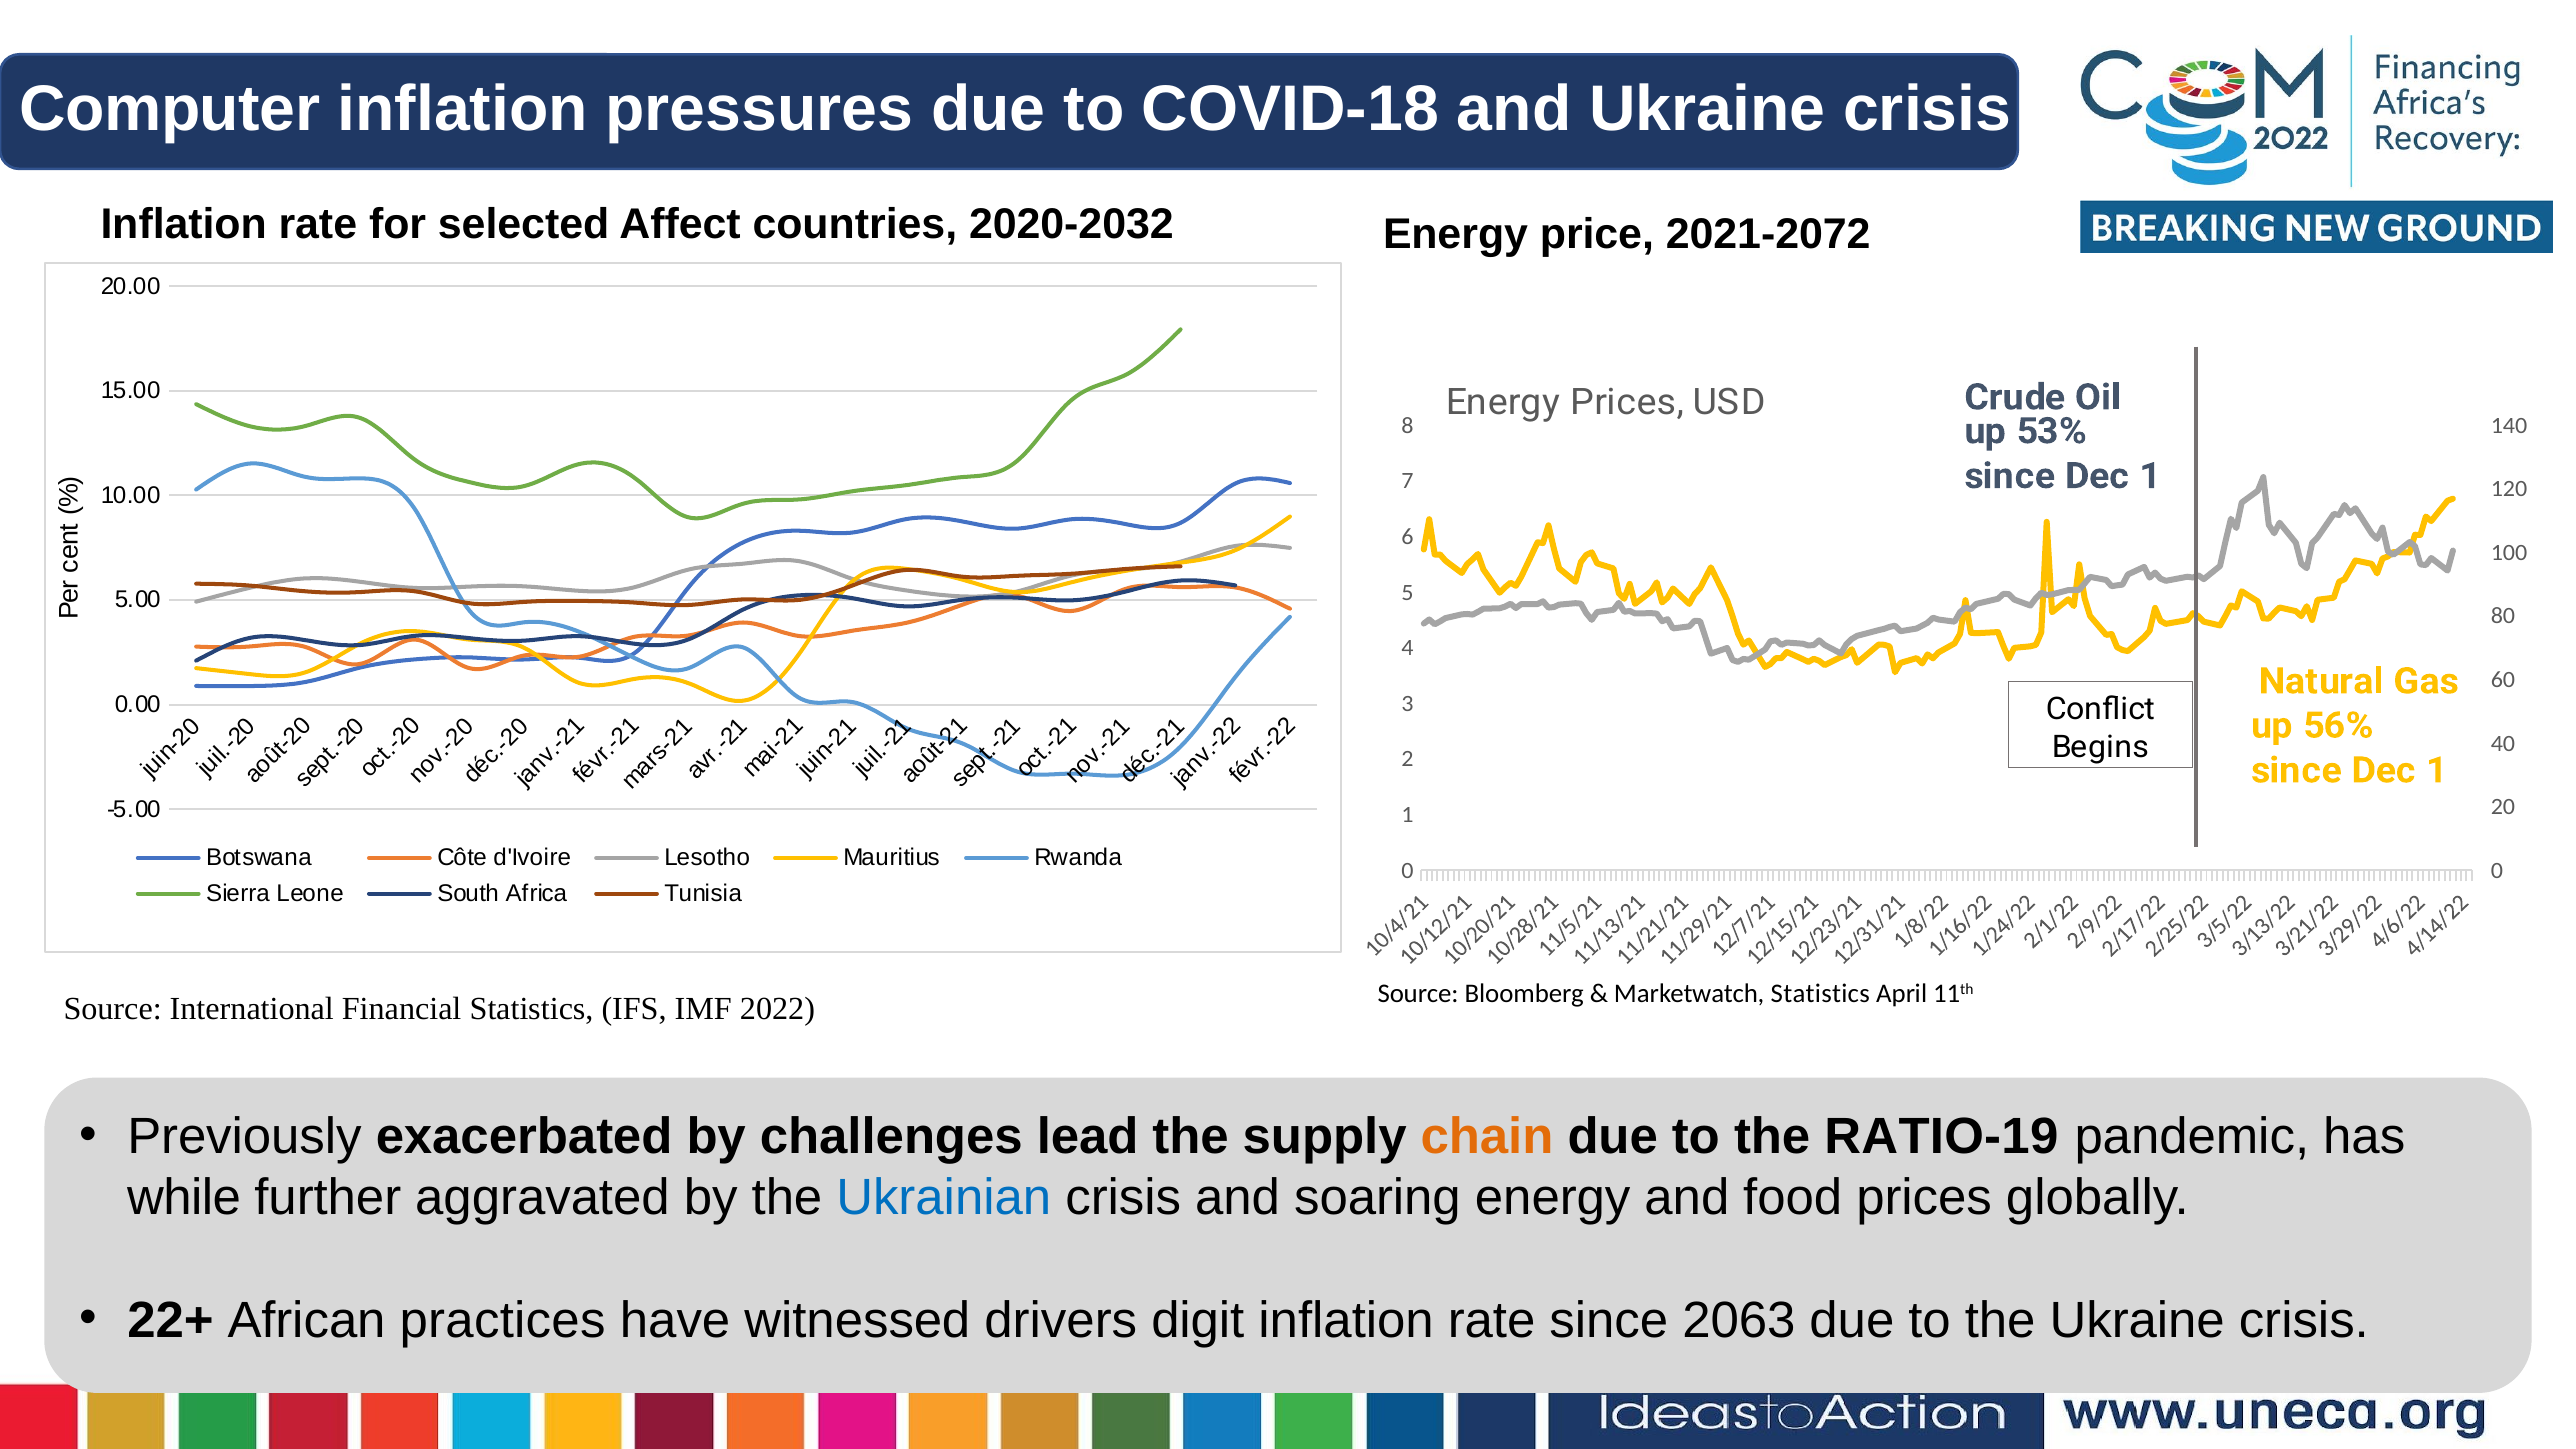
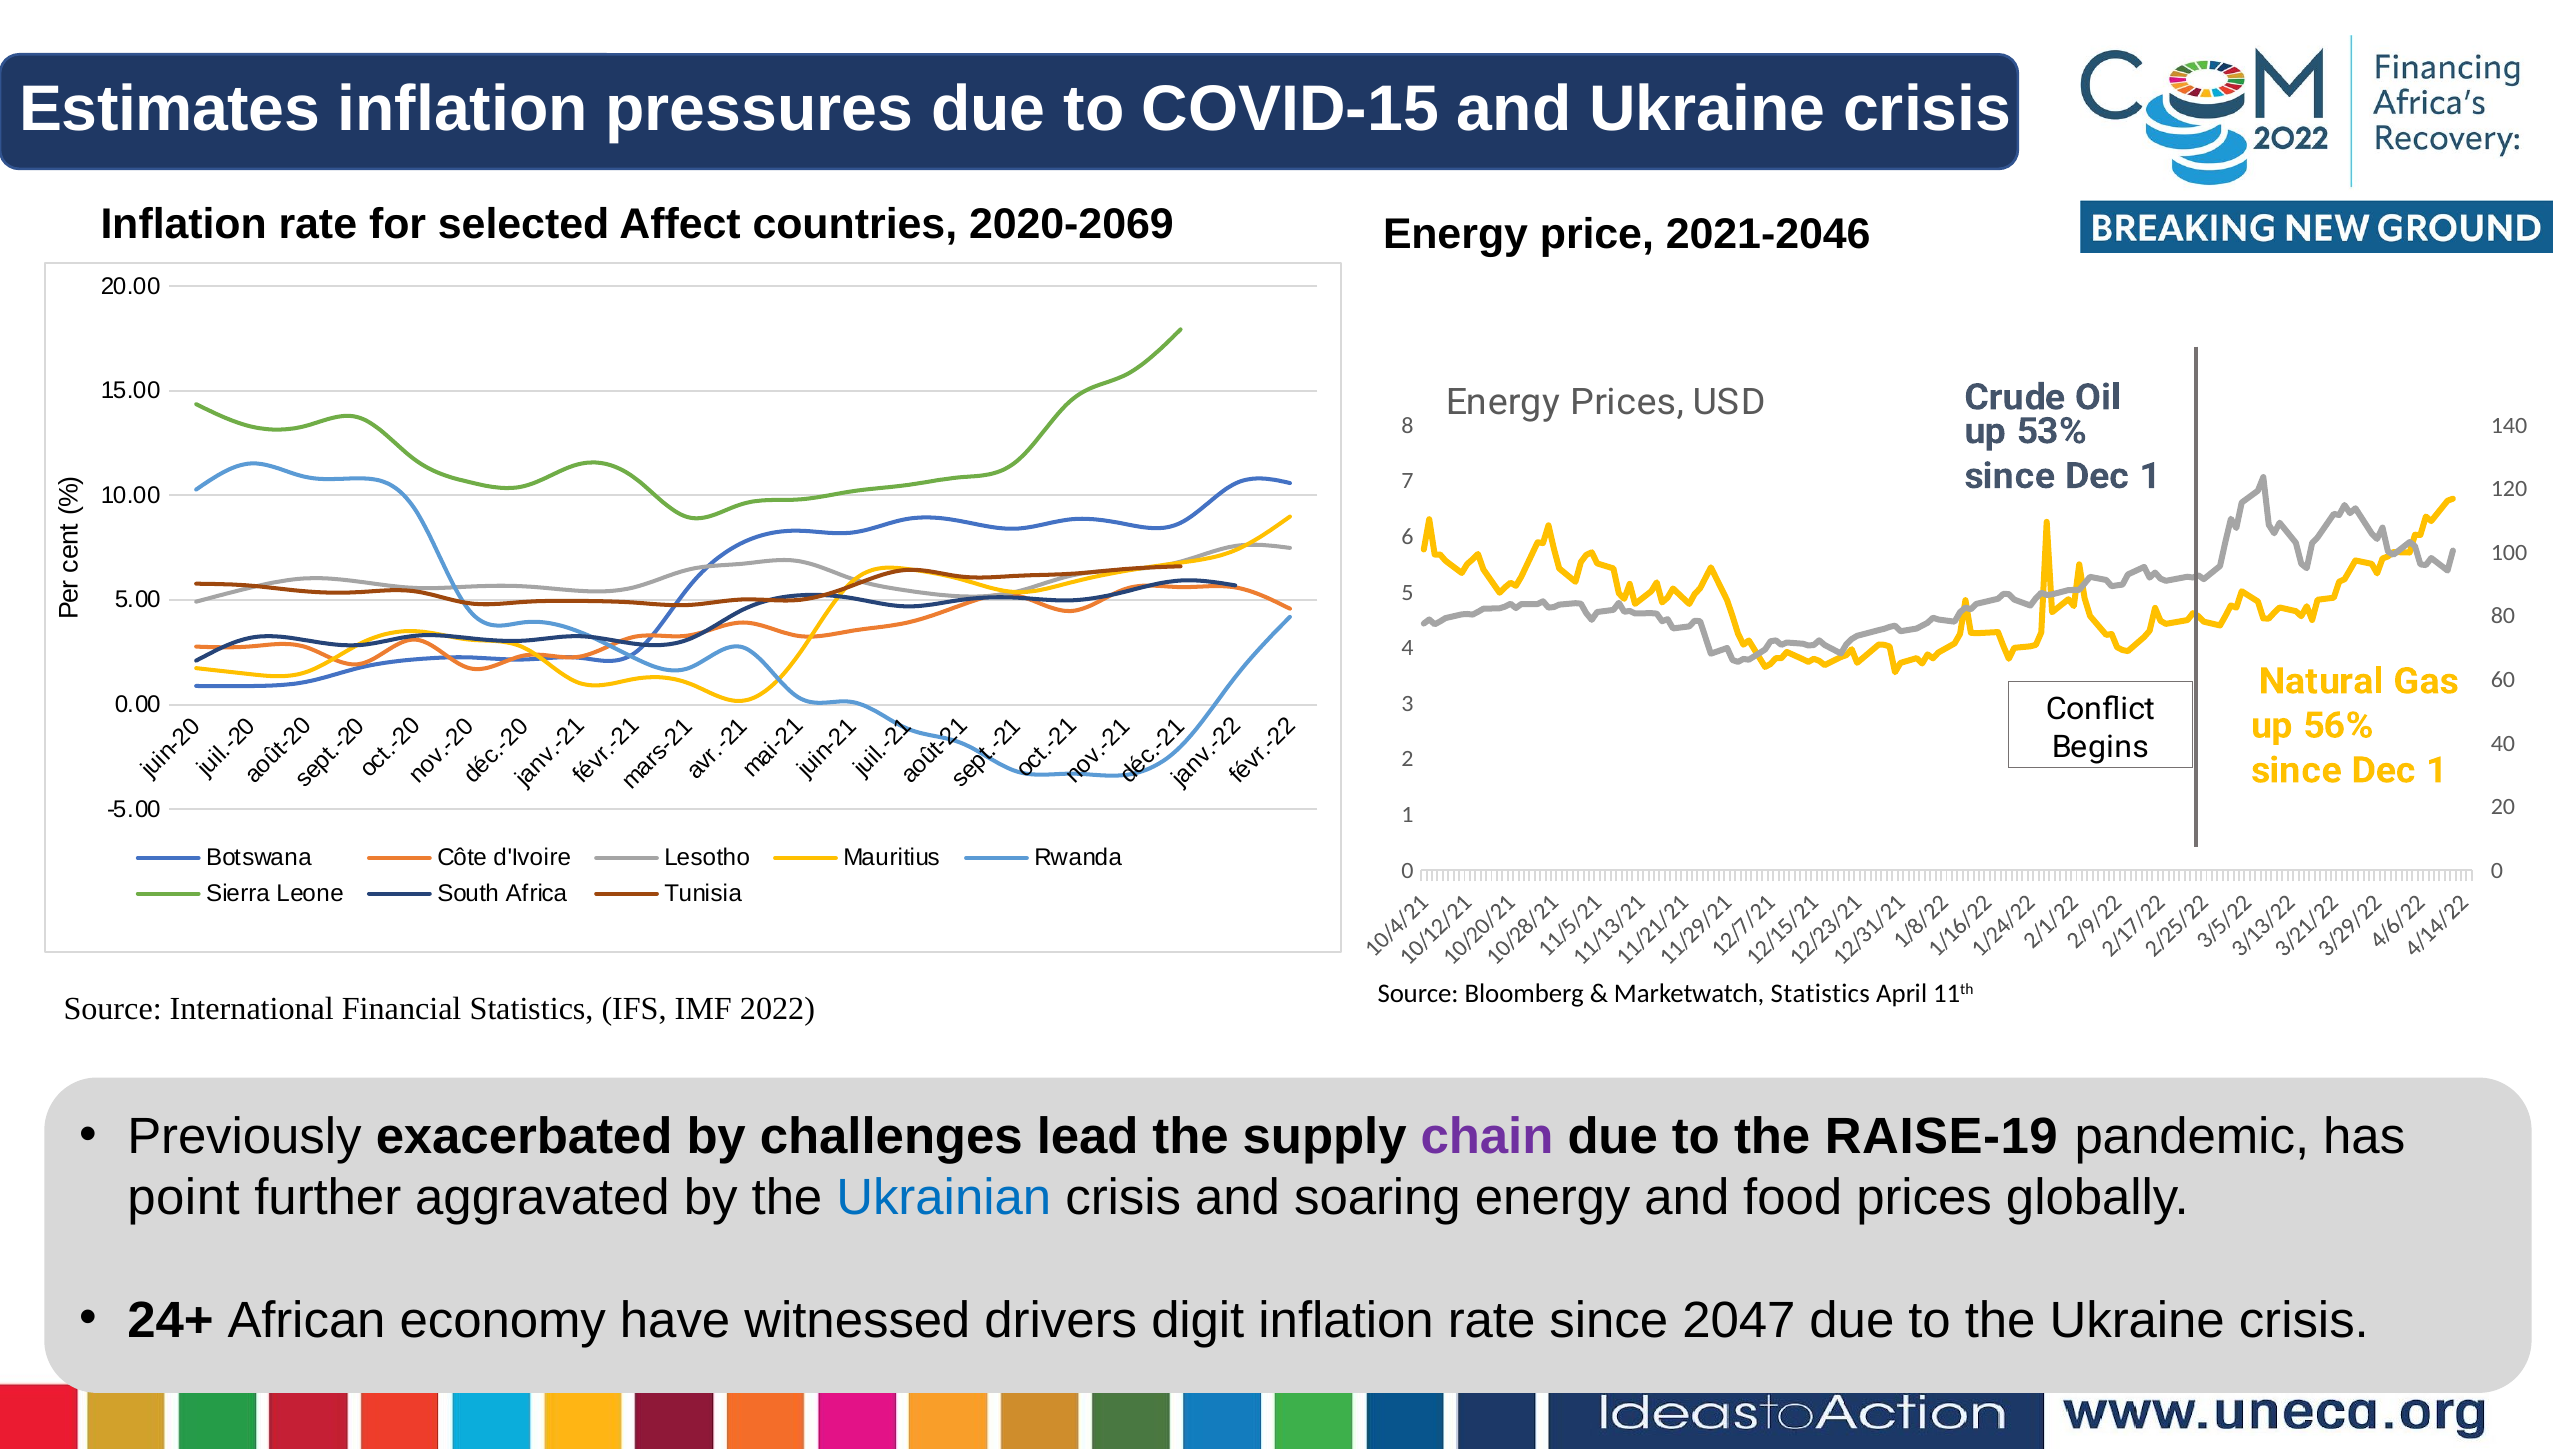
Computer: Computer -> Estimates (170, 109)
COVID-18: COVID-18 -> COVID-15 (1291, 109)
2020-2032: 2020-2032 -> 2020-2069 (1071, 225)
2021-2072: 2021-2072 -> 2021-2046 (1768, 235)
chain colour: orange -> purple (1487, 1137)
RATIO-19: RATIO-19 -> RAISE-19 (1941, 1137)
while: while -> point (184, 1198)
22+: 22+ -> 24+ (170, 1320)
practices: practices -> economy (503, 1320)
2063: 2063 -> 2047 (1739, 1320)
